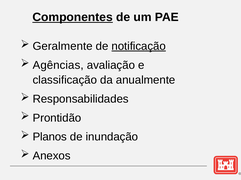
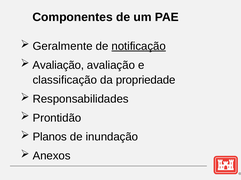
Componentes underline: present -> none (73, 17)
Agências: Agências -> Avaliação (58, 65)
anualmente: anualmente -> propriedade (146, 80)
